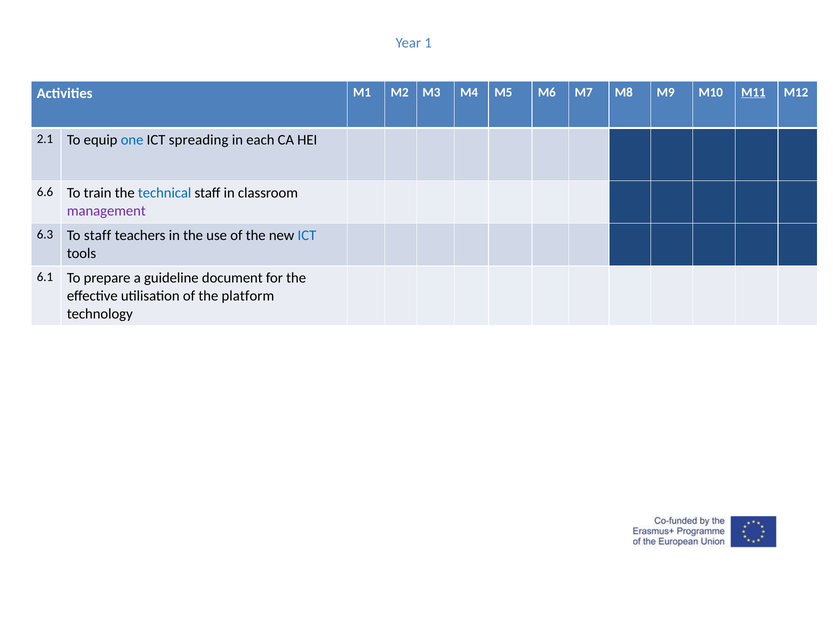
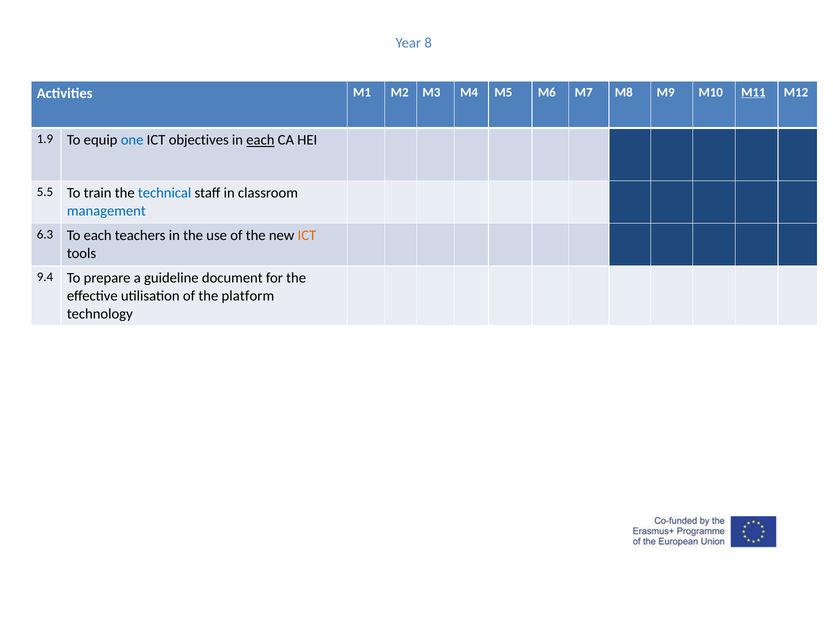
1: 1 -> 8 (428, 43)
2.1: 2.1 -> 1.9 (45, 139)
spreading: spreading -> objectives (199, 140)
each underline: none -> present (260, 140)
6.6: 6.6 -> 5.5 (45, 192)
management colour: purple -> blue (106, 211)
To staff: staff -> each (98, 235)
ICT colour: blue -> orange (307, 235)
6.1: 6.1 -> 9.4 (45, 277)
